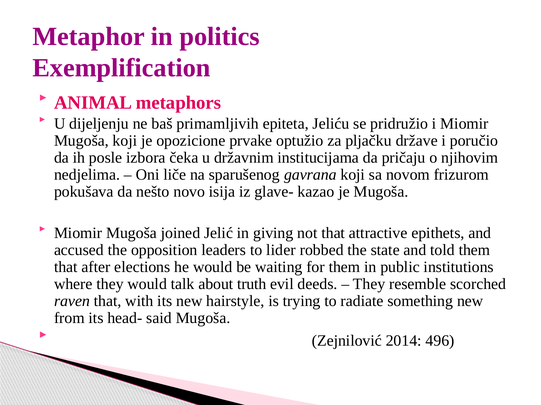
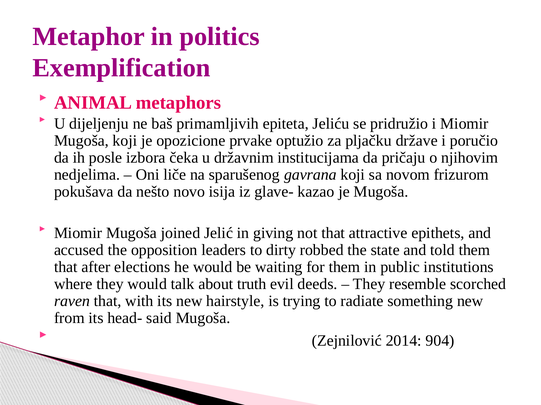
lider: lider -> dirty (281, 250)
496: 496 -> 904 (440, 341)
